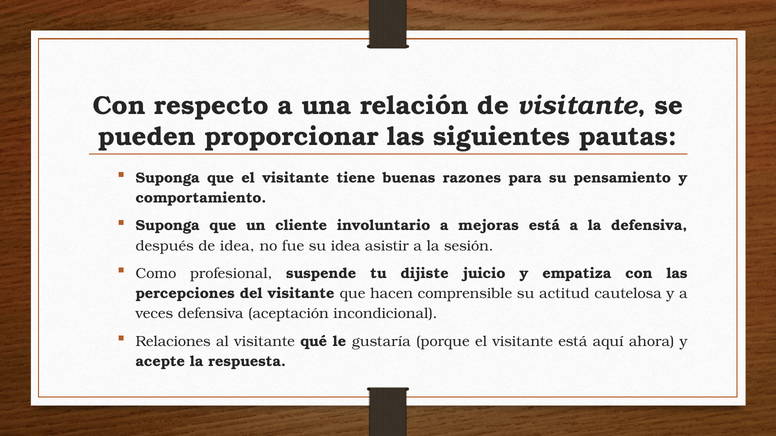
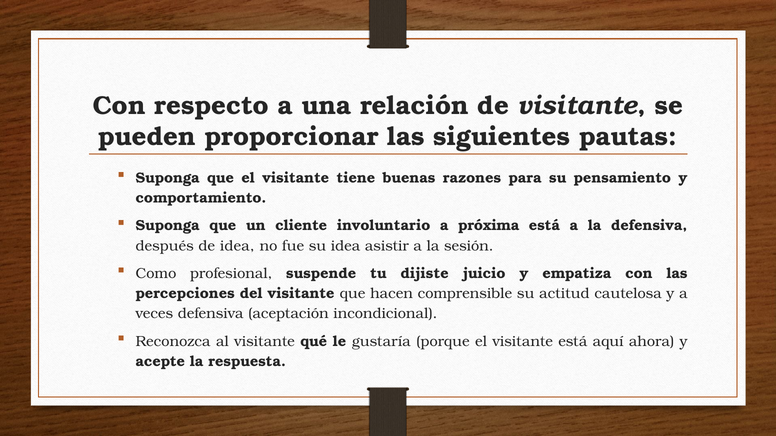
mejoras: mejoras -> próxima (489, 226)
Relaciones: Relaciones -> Reconozca (173, 342)
